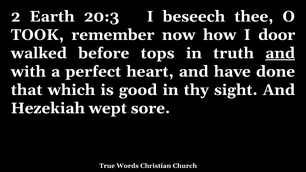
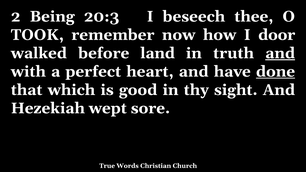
Earth: Earth -> Being (52, 17)
tops: tops -> land (158, 53)
done underline: none -> present (275, 72)
